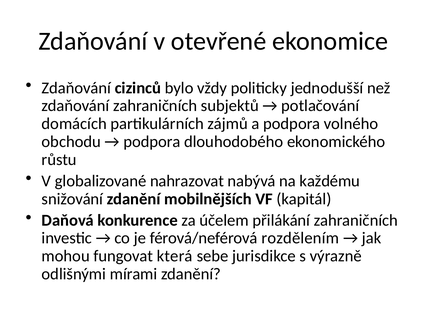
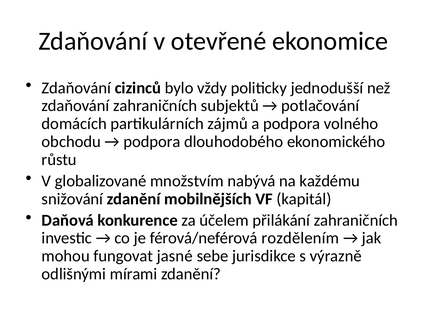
nahrazovat: nahrazovat -> množstvím (187, 181)
která: která -> jasné (175, 256)
